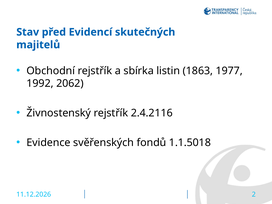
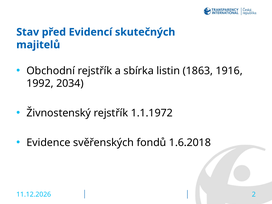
1977: 1977 -> 1916 (229, 71)
2062: 2062 -> 2034 (70, 83)
2.4.2116: 2.4.2116 -> 1.1.1972 (152, 113)
1.1.5018: 1.1.5018 -> 1.6.2018 (190, 143)
